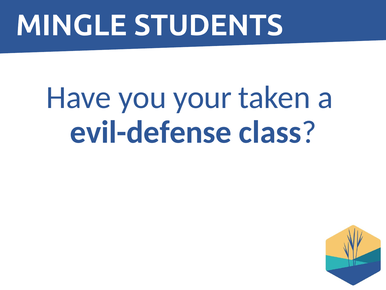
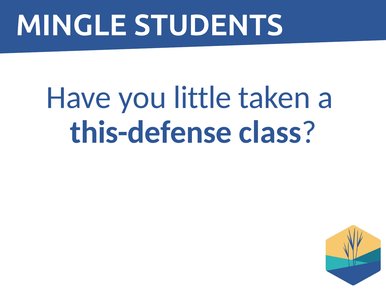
your: your -> little (202, 97)
evil-defense: evil-defense -> this-defense (151, 132)
